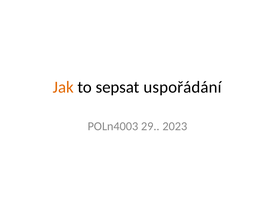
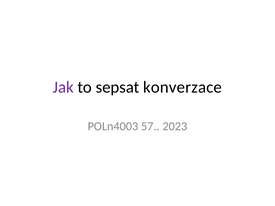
Jak colour: orange -> purple (63, 87)
uspořádání: uspořádání -> konverzace (183, 87)
29: 29 -> 57 (150, 126)
